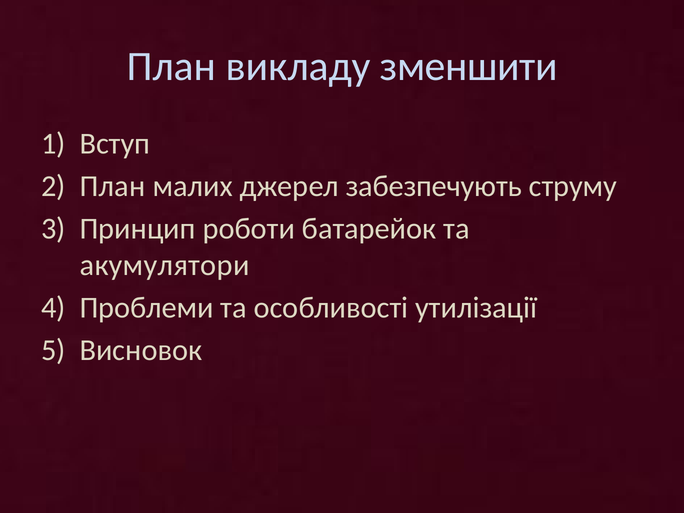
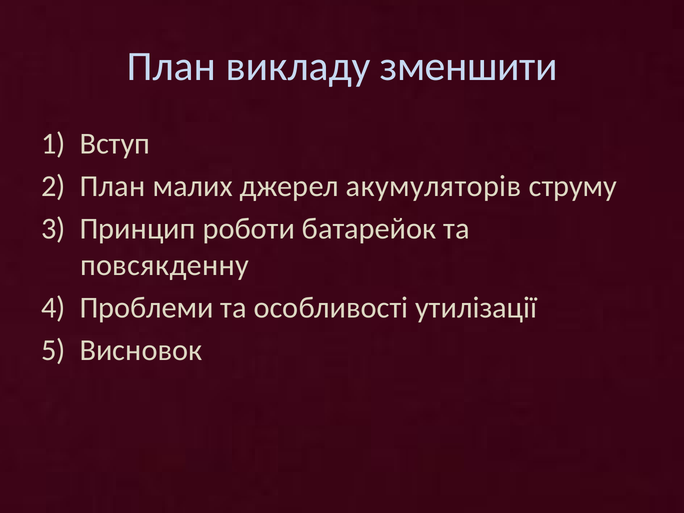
забезпечують: забезпечують -> акумуляторів (434, 186)
акумулятори: акумулятори -> повсякденну (165, 265)
